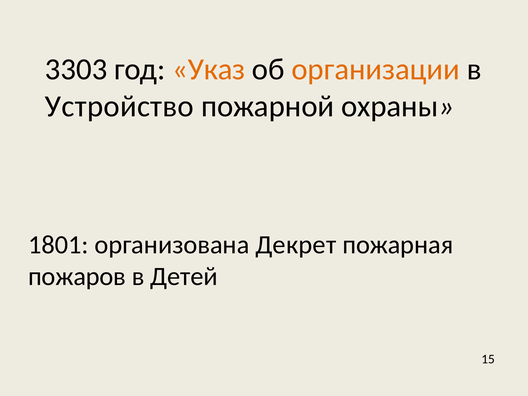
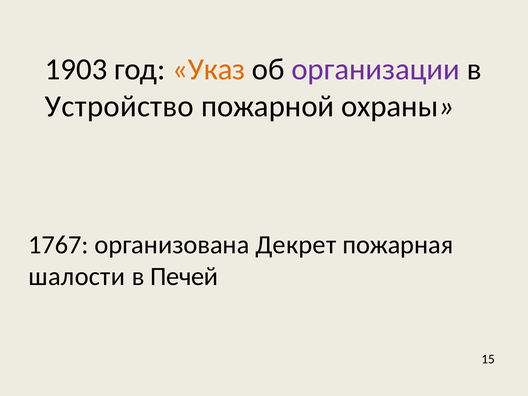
3303: 3303 -> 1903 (76, 69)
организации colour: orange -> purple (376, 69)
1801: 1801 -> 1767 (58, 245)
пожаров: пожаров -> шалости (77, 276)
Детей: Детей -> Печей (184, 276)
